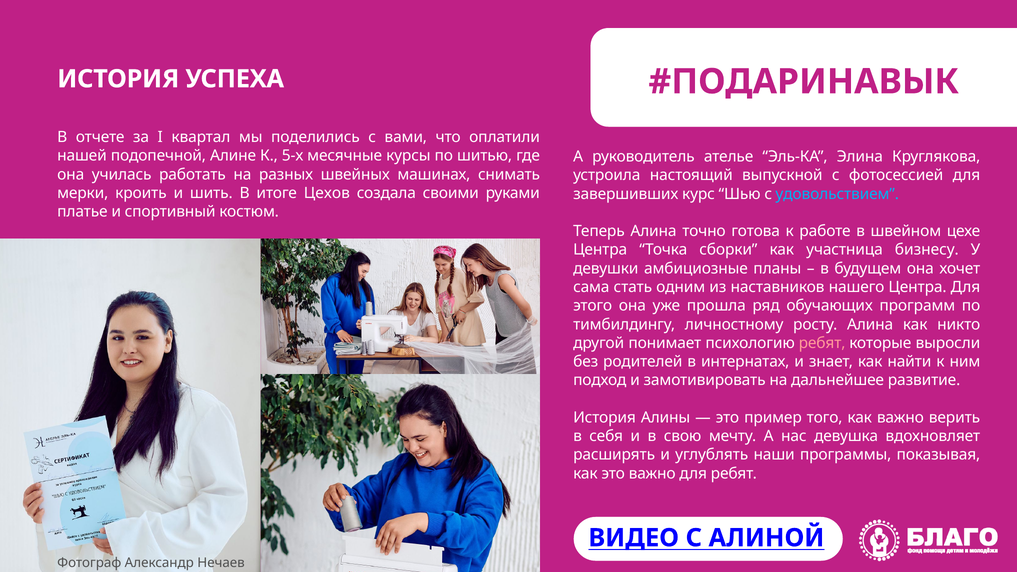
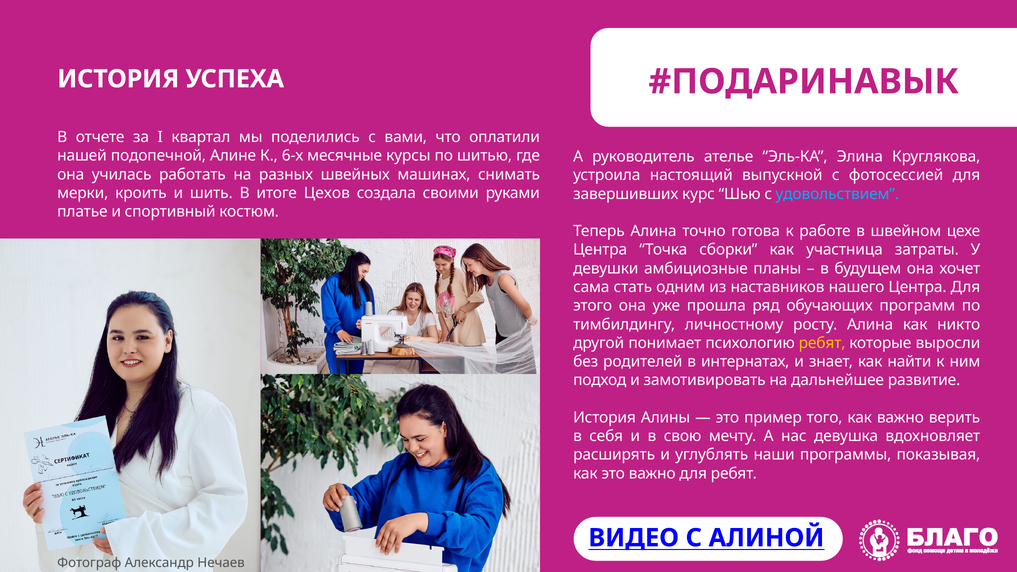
5-х: 5-х -> 6-х (293, 156)
бизнесу: бизнесу -> затраты (927, 250)
ребят colour: pink -> yellow (822, 343)
